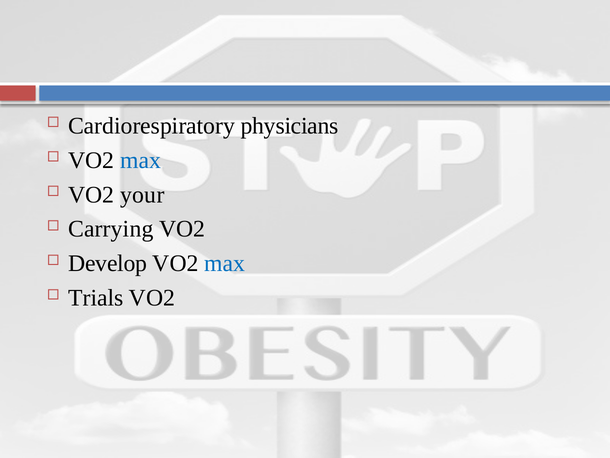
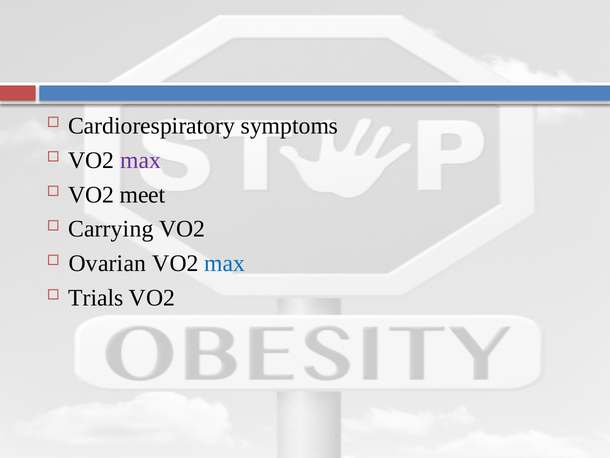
physicians: physicians -> symptoms (290, 126)
max colour: blue -> purple (141, 160)
your: your -> meet (143, 194)
Develop: Develop -> Ovarian (107, 263)
